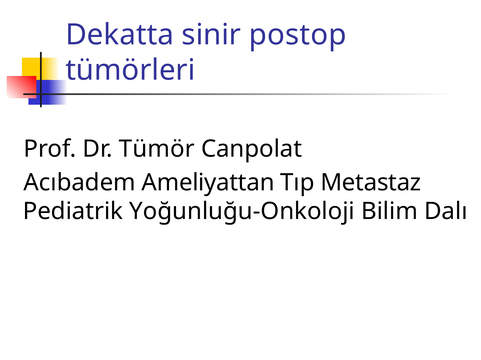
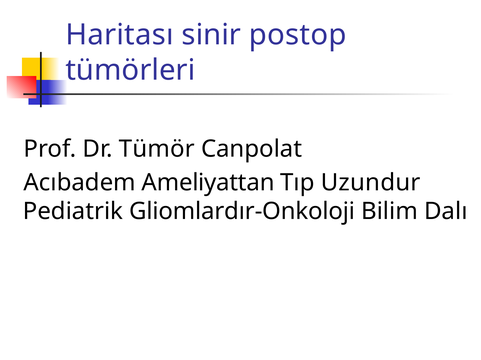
Dekatta: Dekatta -> Haritası (120, 35)
Metastaz: Metastaz -> Uzundur (371, 183)
Yoğunluğu-Onkoloji: Yoğunluğu-Onkoloji -> Gliomlardır-Onkoloji (242, 212)
